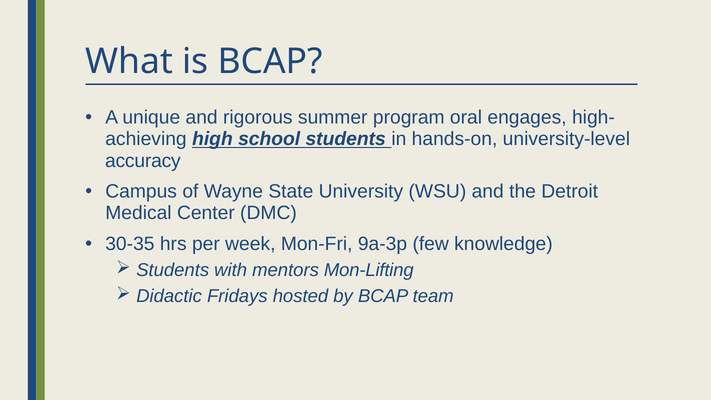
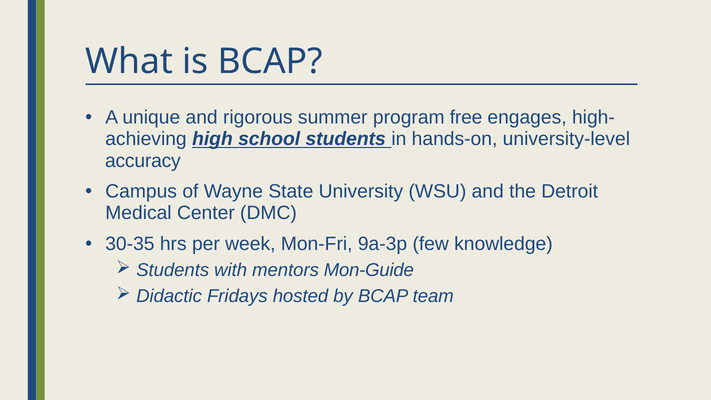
oral: oral -> free (466, 117)
Mon-Lifting: Mon-Lifting -> Mon-Guide (369, 270)
